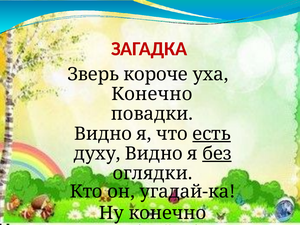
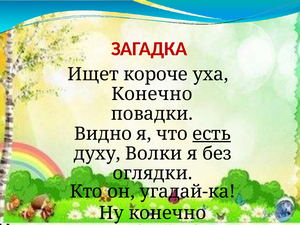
Зверь: Зверь -> Ищет (93, 74)
духу Видно: Видно -> Волки (154, 153)
без underline: present -> none (217, 153)
